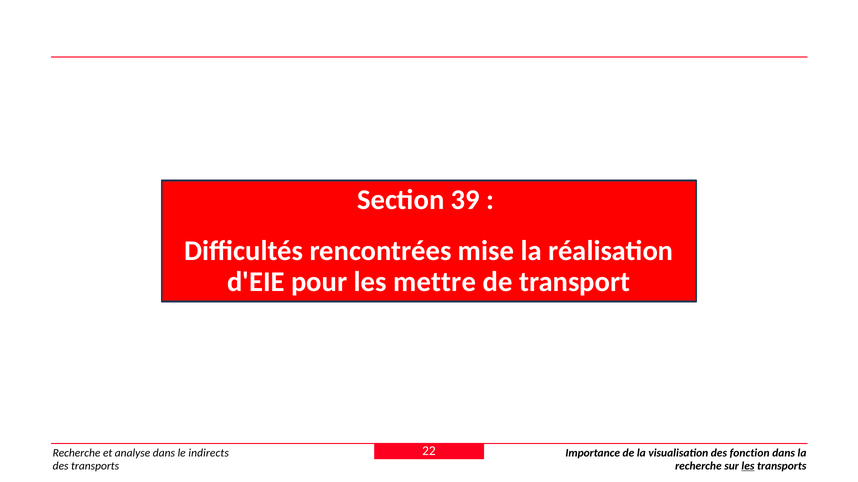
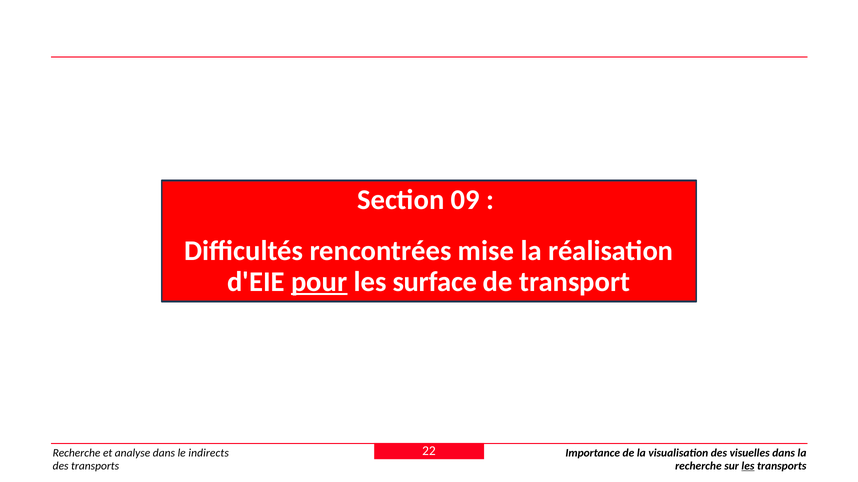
39: 39 -> 09 (465, 200)
pour underline: none -> present (319, 282)
mettre: mettre -> surface (435, 282)
fonction: fonction -> visuelles (750, 454)
